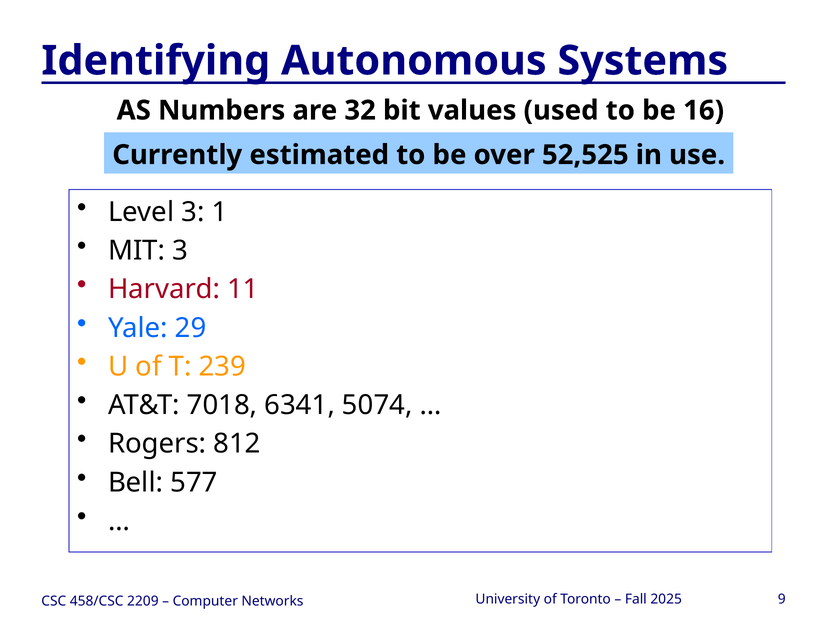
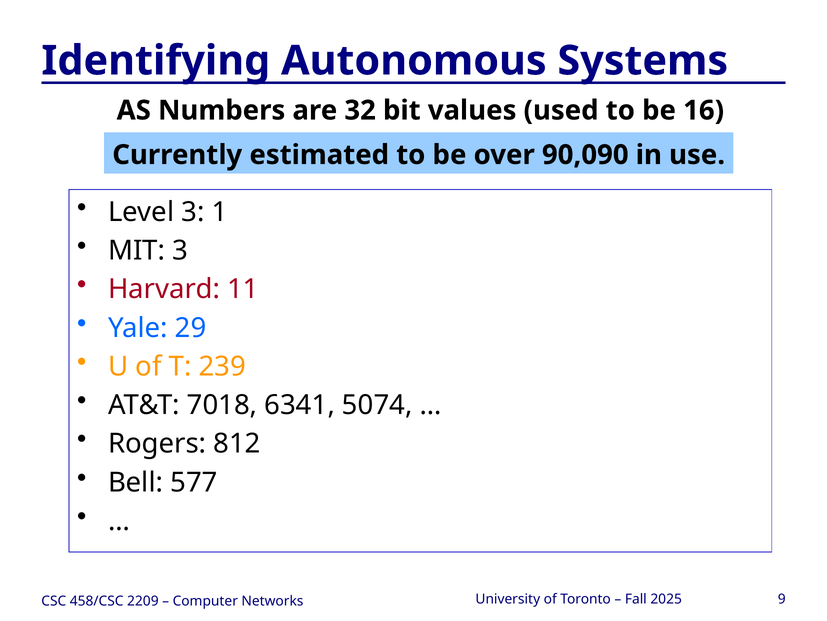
52,525: 52,525 -> 90,090 (585, 155)
